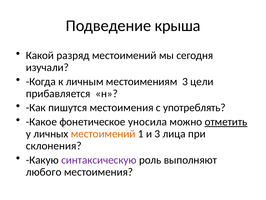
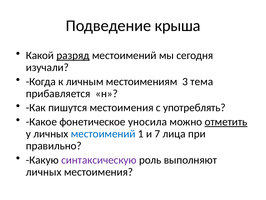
разряд underline: none -> present (73, 55)
цели: цели -> тема (202, 81)
местоимений colour: orange -> blue (103, 134)
и 3: 3 -> 7 (157, 134)
склонения: склонения -> правильно (54, 145)
любого: любого -> личных (44, 172)
